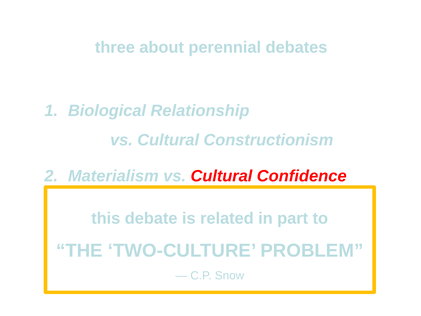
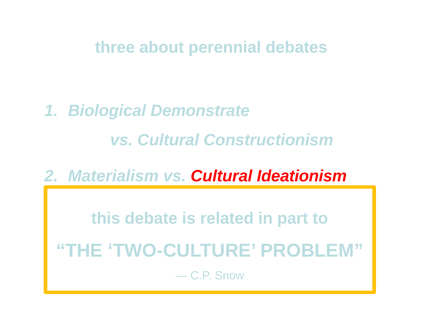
Relationship: Relationship -> Demonstrate (200, 111)
Confidence: Confidence -> Ideationism (302, 176)
